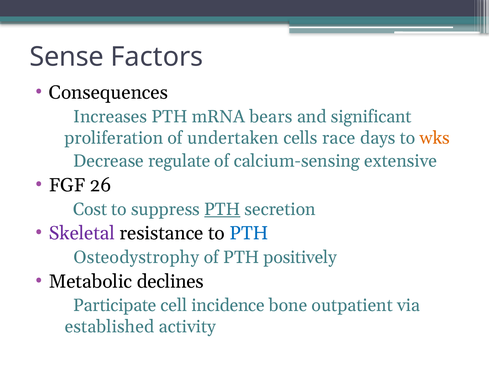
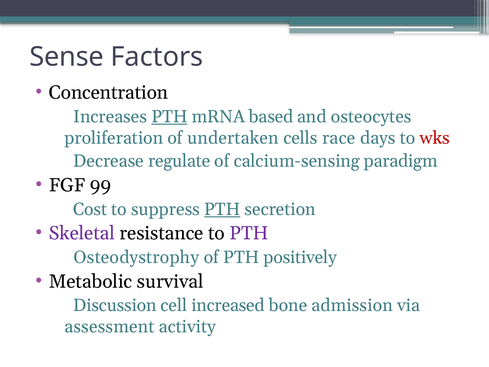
Consequences: Consequences -> Concentration (108, 93)
PTH underline: none -> present (169, 117)
bears: bears -> based (271, 117)
significant: significant -> osteocytes (371, 117)
wks colour: orange -> red (435, 138)
extensive: extensive -> paradigm (401, 161)
26: 26 -> 99 (101, 185)
PTH colour: blue -> purple (249, 233)
declines: declines -> survival (170, 281)
Participate: Participate -> Discussion (115, 305)
incidence: incidence -> increased (228, 305)
outpatient: outpatient -> admission (352, 305)
established: established -> assessment (109, 326)
